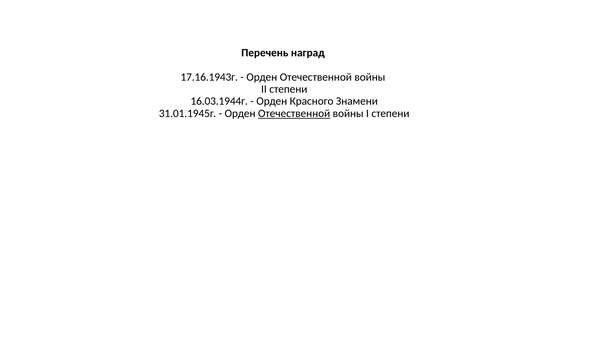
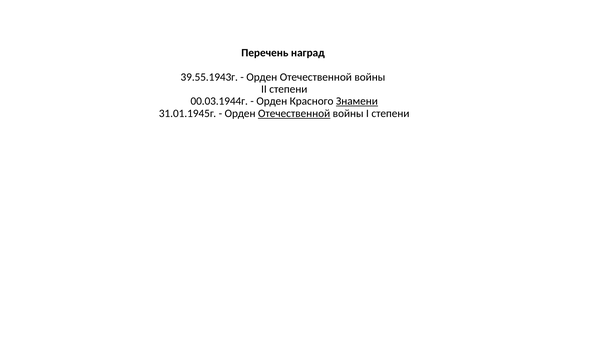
17.16.1943г: 17.16.1943г -> 39.55.1943г (209, 77)
16.03.1944г: 16.03.1944г -> 00.03.1944г (219, 101)
Знамени underline: none -> present (357, 101)
